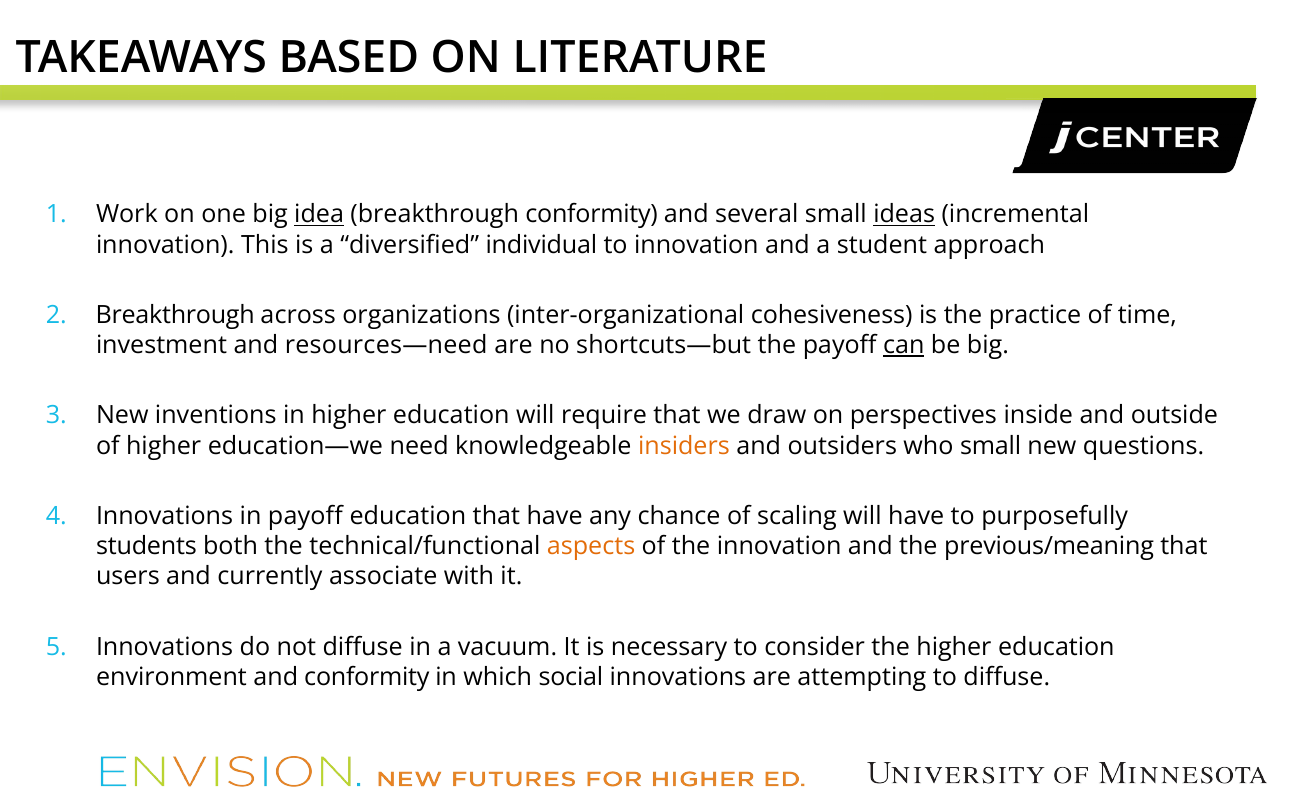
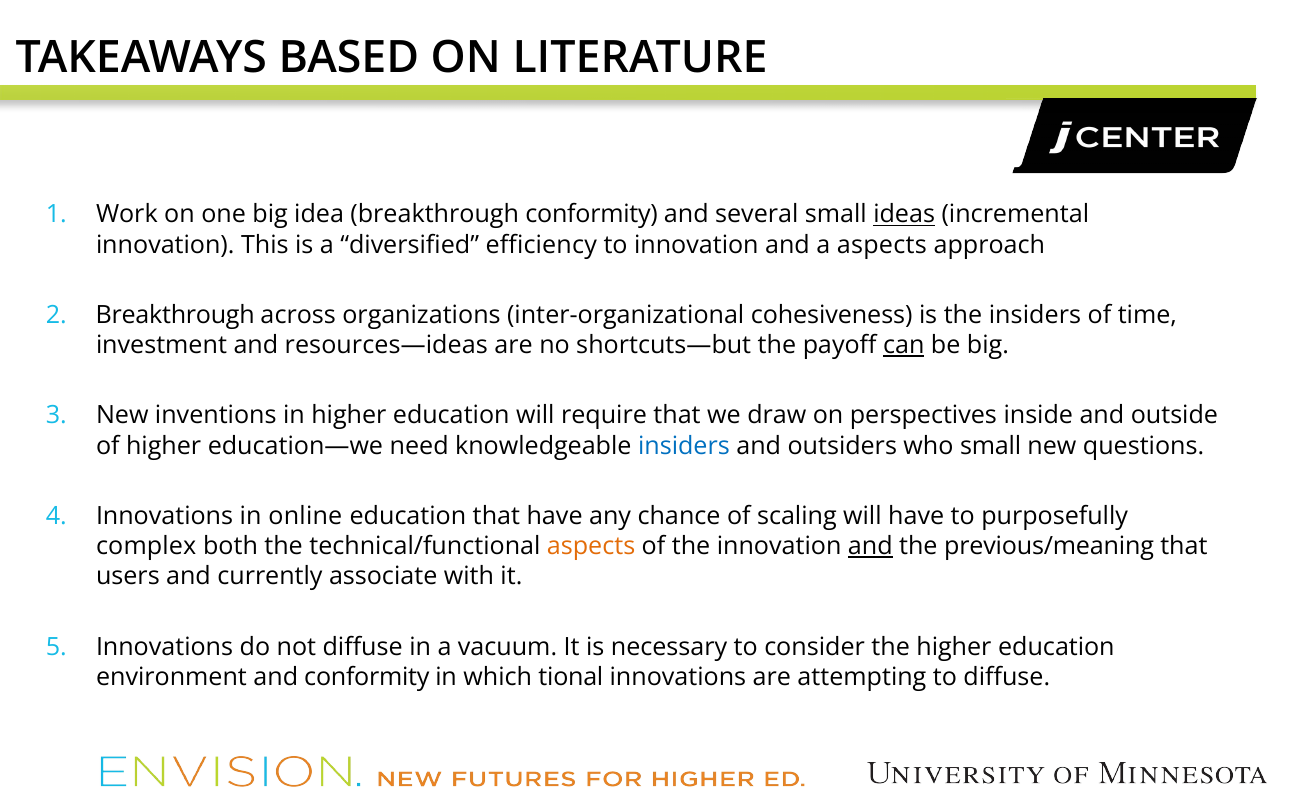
idea underline: present -> none (319, 215)
individual: individual -> efficiency (541, 245)
a student: student -> aspects (882, 245)
the practice: practice -> insiders (1035, 315)
resources—need: resources—need -> resources—ideas (386, 345)
insiders colour: orange -> blue (684, 446)
in payoff: payoff -> online (305, 516)
students: students -> complex (146, 546)
and underline: none -> present (870, 546)
social: social -> tional (571, 677)
